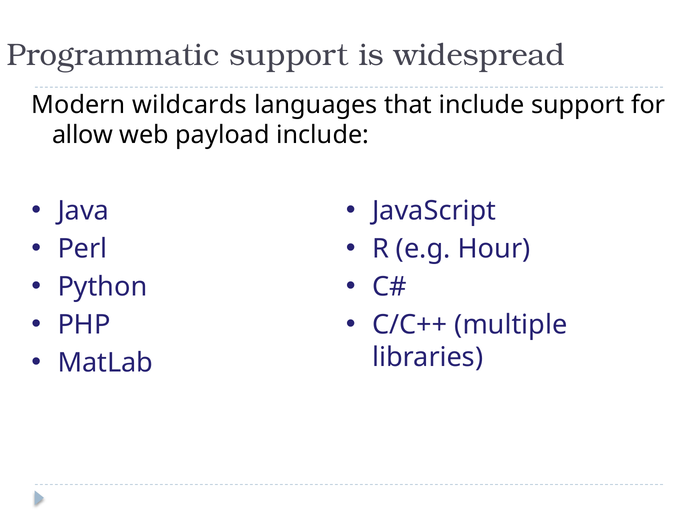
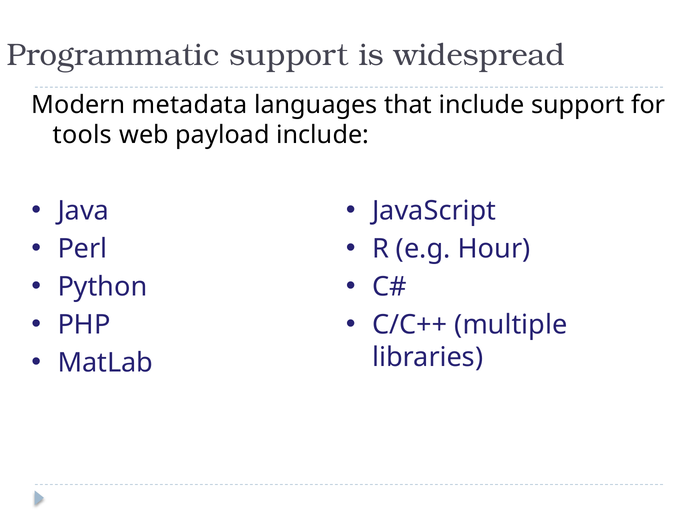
wildcards: wildcards -> metadata (190, 105)
allow: allow -> tools (82, 135)
